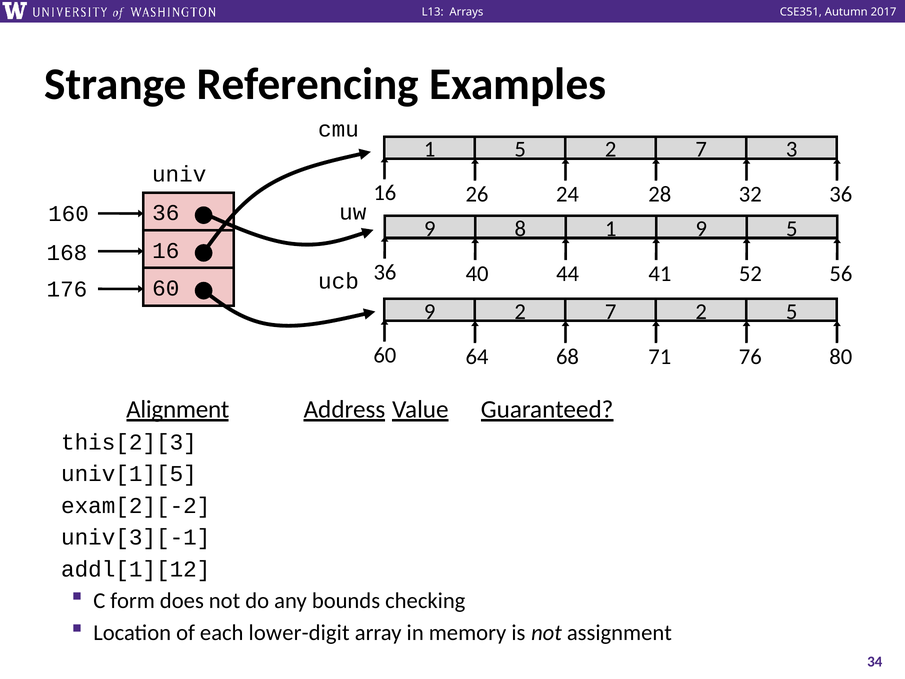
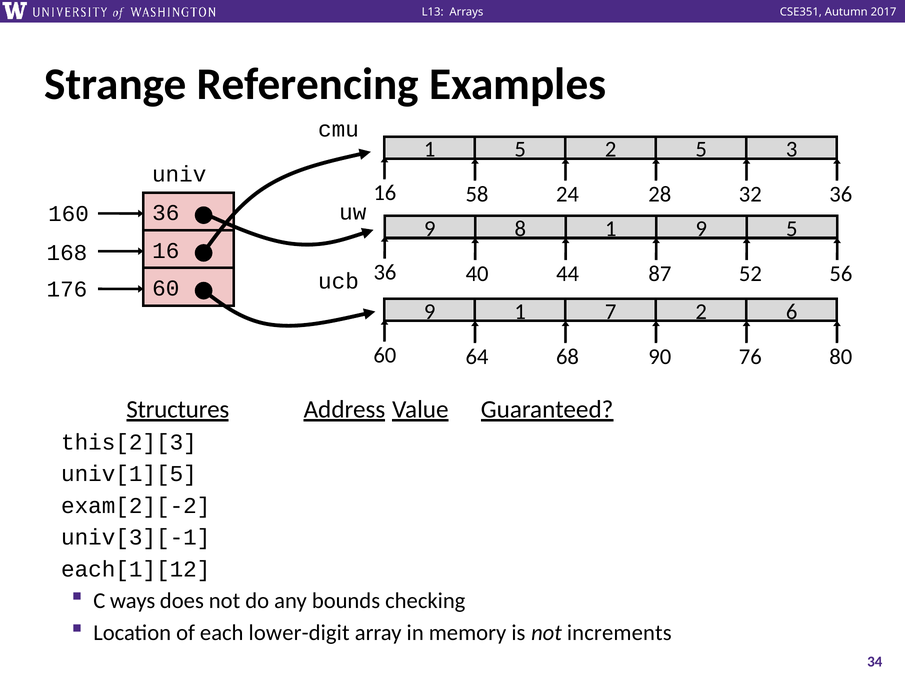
5 2 7: 7 -> 5 (701, 149)
26: 26 -> 58 (477, 194)
41: 41 -> 87 (660, 274)
9 2: 2 -> 1 (520, 311)
2 5: 5 -> 6 (792, 311)
71: 71 -> 90 (660, 357)
Alignment: Alignment -> Structures (178, 409)
addl[1][12: addl[1][12 -> each[1][12 (136, 569)
form: form -> ways (133, 600)
assignment: assignment -> increments (619, 632)
